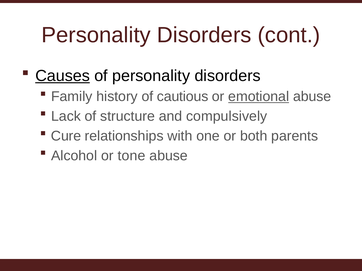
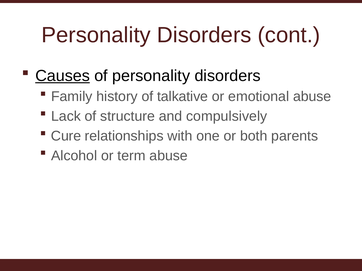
cautious: cautious -> talkative (183, 97)
emotional underline: present -> none (259, 97)
tone: tone -> term (132, 156)
